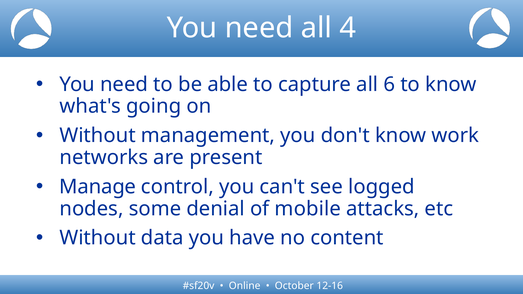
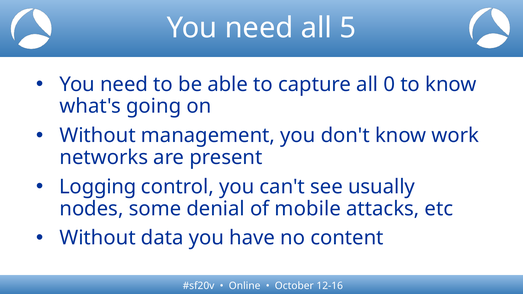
4: 4 -> 5 (348, 28)
6: 6 -> 0 (389, 84)
Manage: Manage -> Logging (98, 187)
logged: logged -> usually (381, 187)
